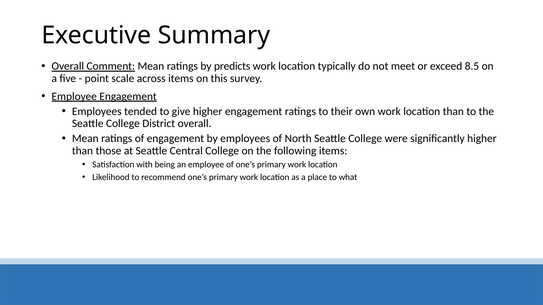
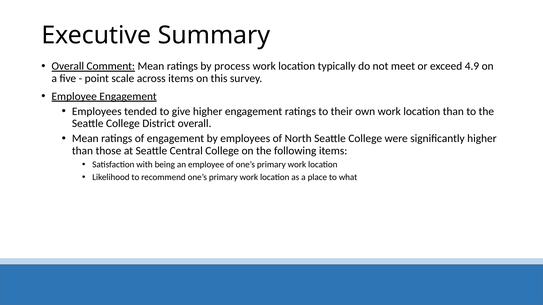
predicts: predicts -> process (232, 66)
8.5: 8.5 -> 4.9 (472, 66)
